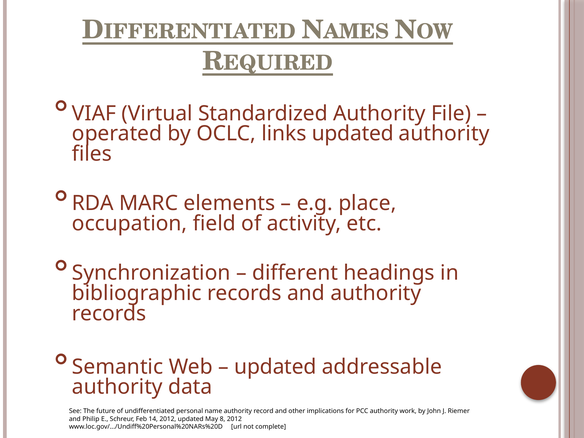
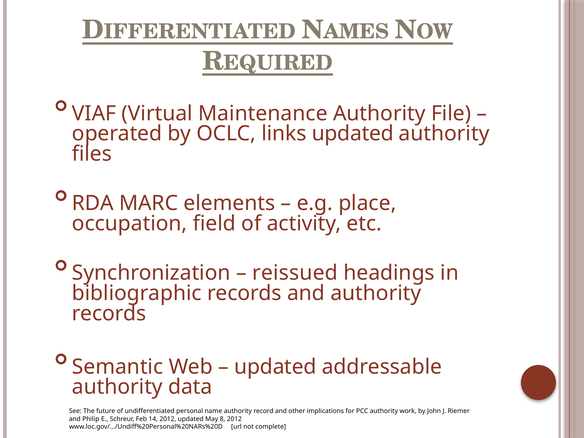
Standardized: Standardized -> Maintenance (263, 113)
different: different -> reissued (295, 273)
